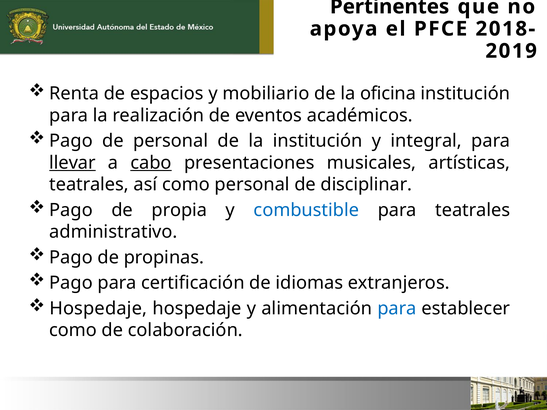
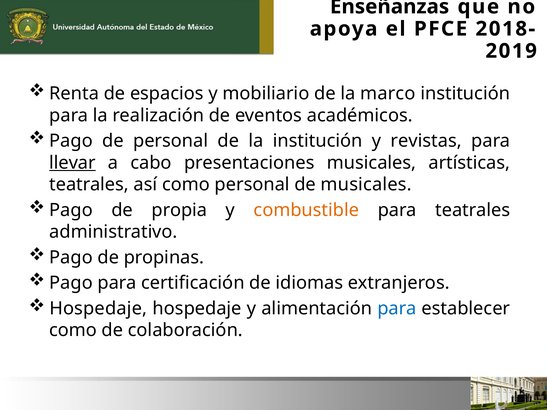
Pertinentes: Pertinentes -> Enseñanzas (390, 7)
oficina: oficina -> marco (388, 94)
integral: integral -> revistas (426, 141)
cabo underline: present -> none (151, 163)
de disciplinar: disciplinar -> musicales (366, 185)
combustible colour: blue -> orange (306, 210)
